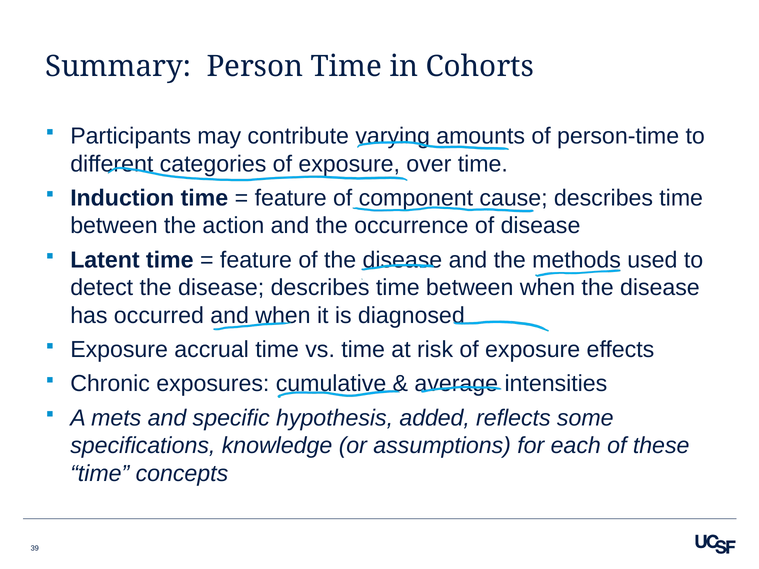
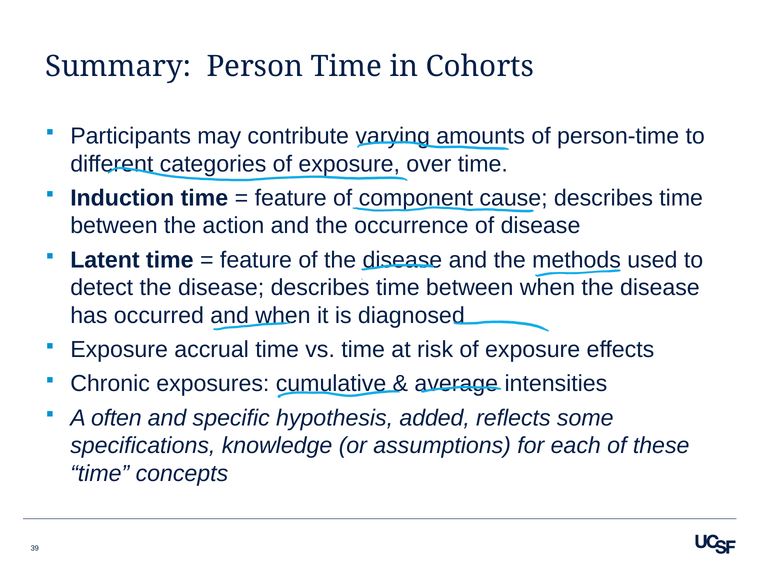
mets: mets -> often (116, 418)
